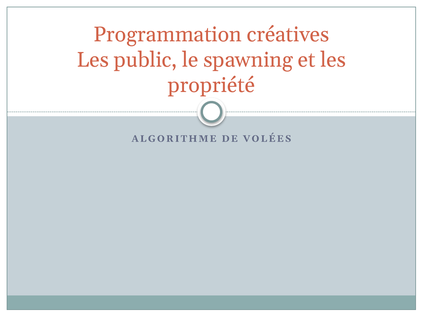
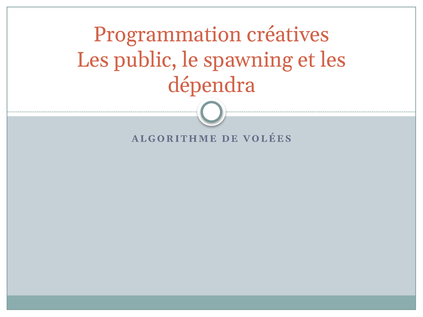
propriété: propriété -> dépendra (212, 85)
